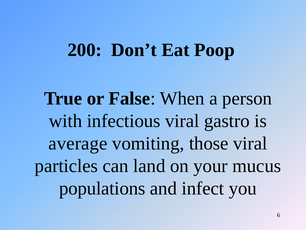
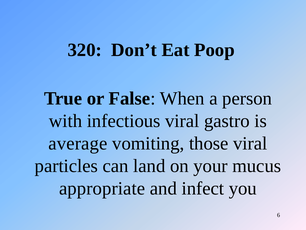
200: 200 -> 320 (85, 50)
populations: populations -> appropriate (102, 188)
